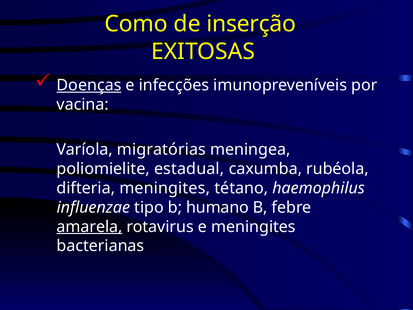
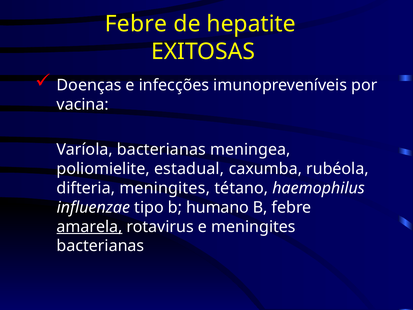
Como: Como -> Febre (136, 24)
inserção: inserção -> hepatite (251, 24)
Doenças underline: present -> none (89, 85)
Varíola migratórias: migratórias -> bacterianas (161, 149)
